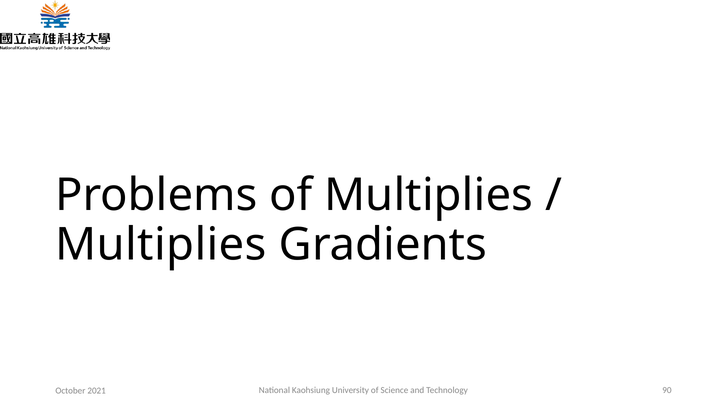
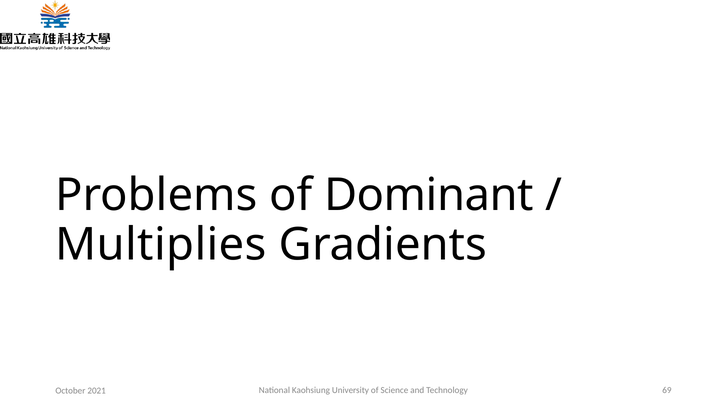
of Multiplies: Multiplies -> Dominant (429, 195)
90: 90 -> 69 (667, 390)
